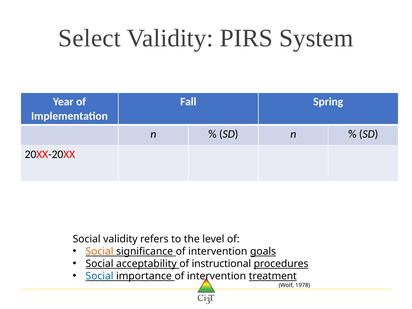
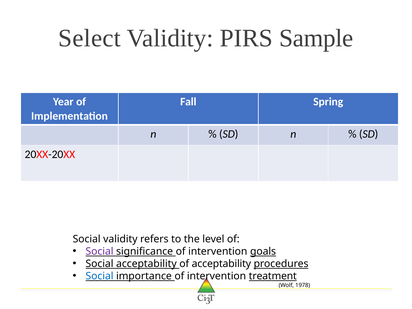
System: System -> Sample (316, 38)
Social colour: orange -> purple (100, 251)
of instructional: instructional -> acceptability (221, 264)
